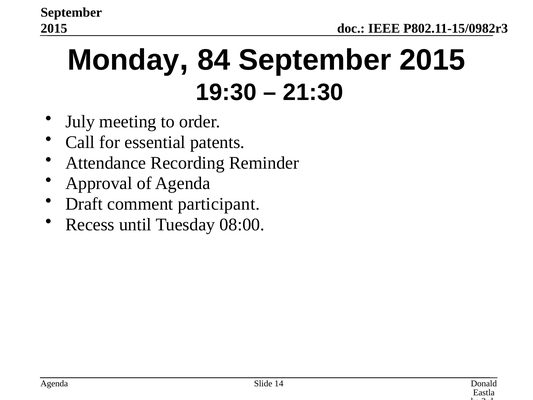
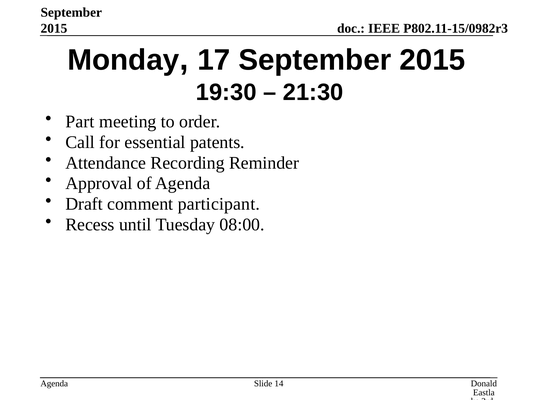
84: 84 -> 17 (214, 60)
July: July -> Part (80, 122)
